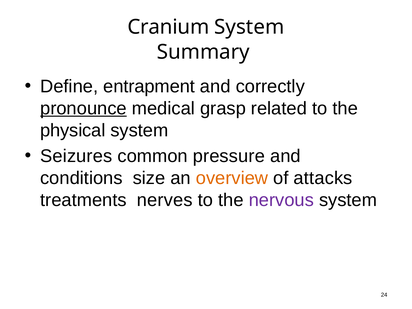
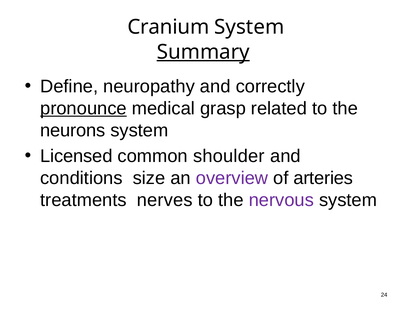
Summary underline: none -> present (203, 52)
entrapment: entrapment -> neuropathy (149, 86)
physical: physical -> neurons (73, 130)
Seizures: Seizures -> Licensed (76, 156)
pressure: pressure -> shoulder (229, 156)
overview colour: orange -> purple (232, 178)
attacks: attacks -> arteries (323, 178)
